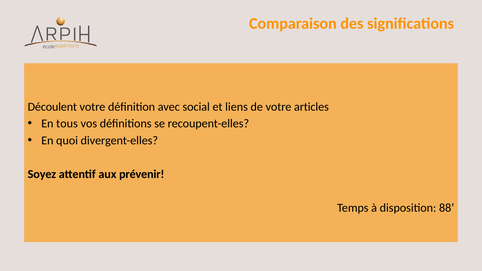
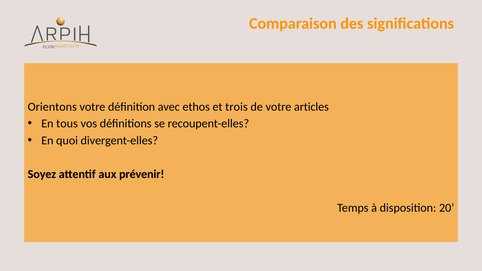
Découlent: Découlent -> Orientons (52, 107)
social: social -> ethos (196, 107)
liens: liens -> trois (236, 107)
88: 88 -> 20 (447, 208)
